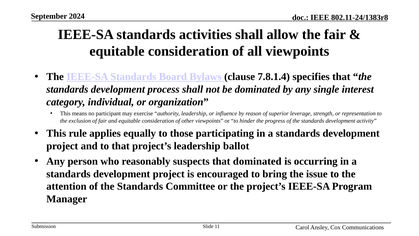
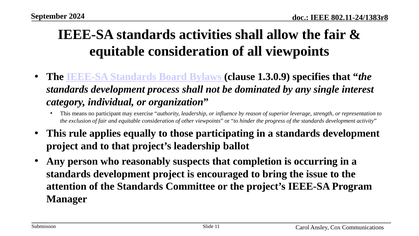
7.8.1.4: 7.8.1.4 -> 1.3.0.9 (274, 77)
that dominated: dominated -> completion (257, 161)
